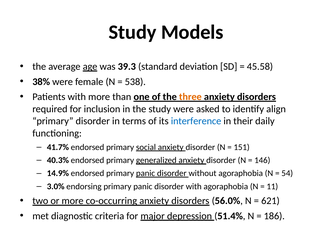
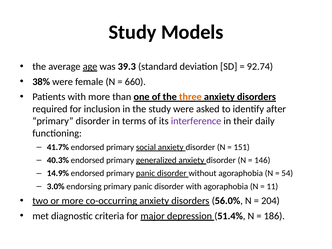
45.58: 45.58 -> 92.74 (260, 67)
538: 538 -> 660 (135, 82)
align: align -> after (276, 109)
interference colour: blue -> purple (196, 121)
621: 621 -> 204 (270, 201)
